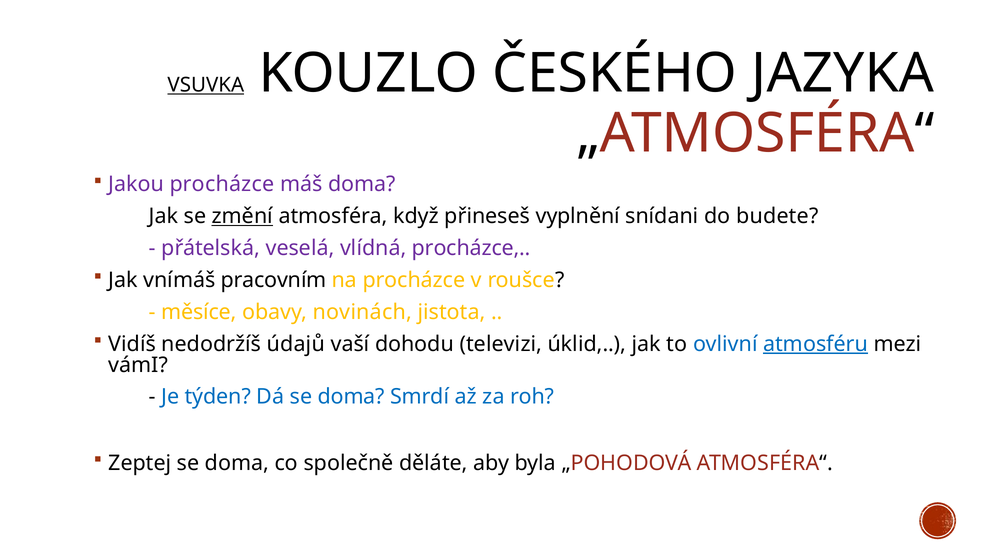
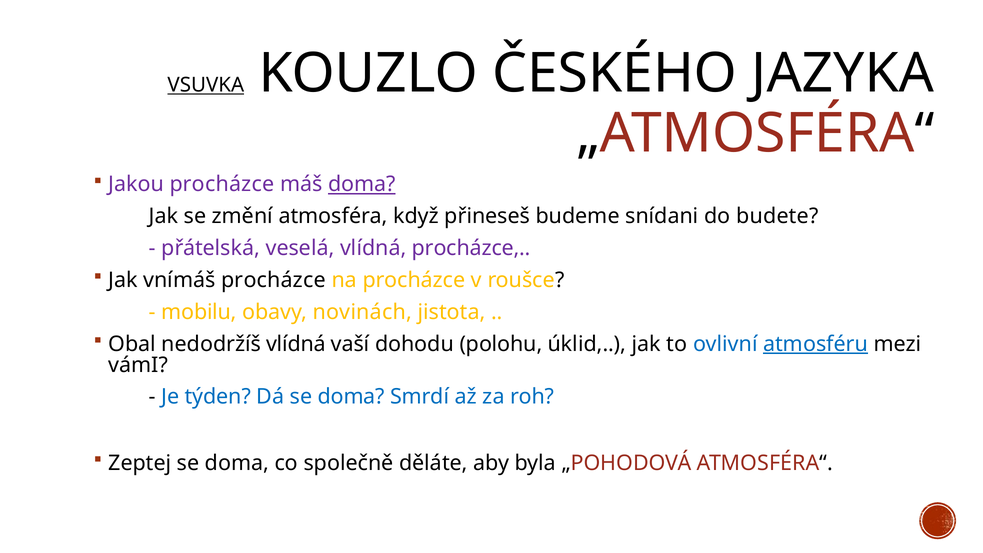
doma underline: none -> present (362, 184)
změní underline: present -> none (242, 216)
vyplnění: vyplnění -> budeme (578, 216)
vnímáš pracovním: pracovním -> procházce (273, 280)
měsíce: měsíce -> mobilu (199, 312)
Vidíš: Vidíš -> Obal (132, 344)
nedodržíš údajů: údajů -> vlídná (296, 344)
televizi: televizi -> polohu (501, 344)
